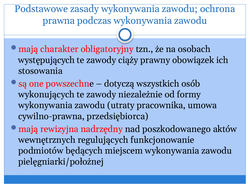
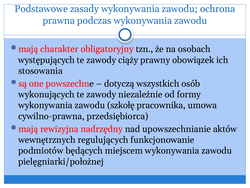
utraty: utraty -> szkołę (121, 105)
poszkodowanego: poszkodowanego -> upowszechnianie (177, 129)
